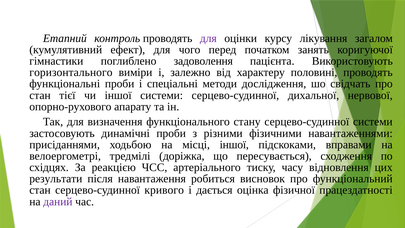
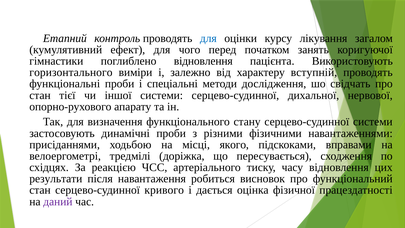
для colour: purple -> blue (208, 38)
поглиблено задоволення: задоволення -> відновлення (203, 61)
половині: половині -> вступній (314, 72)
місці іншої: іншої -> якого (234, 145)
